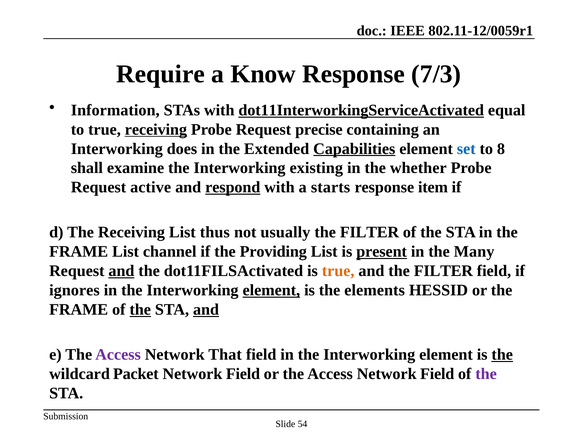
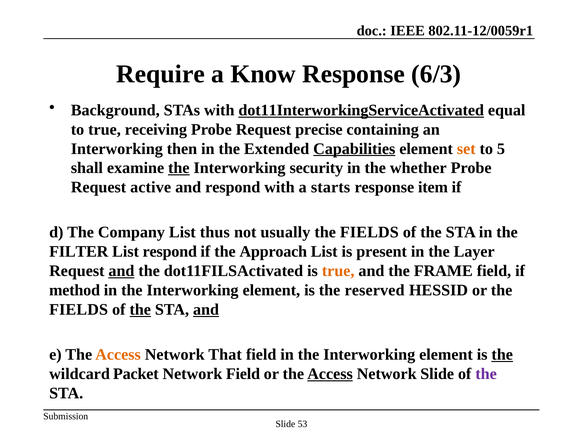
7/3: 7/3 -> 6/3 (436, 74)
Information: Information -> Background (115, 110)
receiving underline: present -> none (156, 129)
does: does -> then (182, 149)
set colour: blue -> orange (466, 149)
8: 8 -> 5 (501, 149)
the underline: none -> present (179, 168)
existing: existing -> security (316, 168)
respond underline: present -> none (233, 187)
The Receiving: Receiving -> Company (131, 232)
FILTER: FILTER -> FIELDS (369, 232)
FRAME: FRAME -> FILTER (79, 251)
List channel: channel -> respond (170, 251)
Providing: Providing -> Approach (273, 251)
present underline: present -> none (382, 251)
Many: Many -> Layer (474, 251)
and the FILTER: FILTER -> FRAME (443, 271)
ignores: ignores -> method (75, 290)
element underline: present -> none (271, 290)
elements: elements -> reserved (375, 290)
FRAME: FRAME -> FIELDS (79, 309)
Access colour: purple -> orange (118, 354)
Access underline: none -> present (330, 373)
Field: Field -> Slide (437, 373)
54: 54 -> 53 (302, 424)
